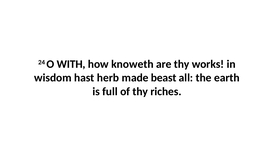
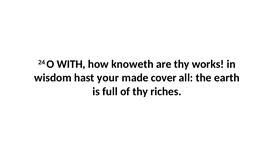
herb: herb -> your (108, 78)
beast: beast -> cover (164, 78)
